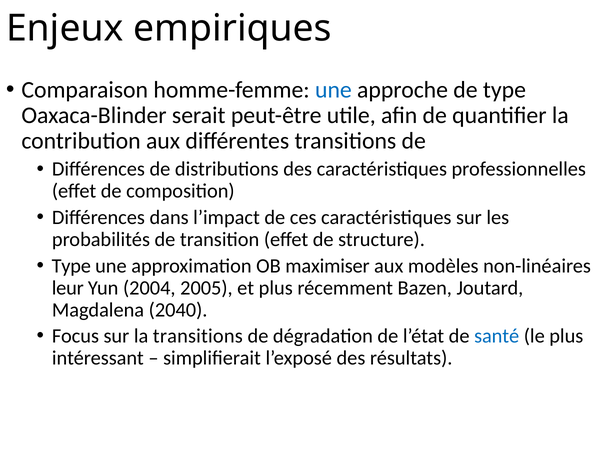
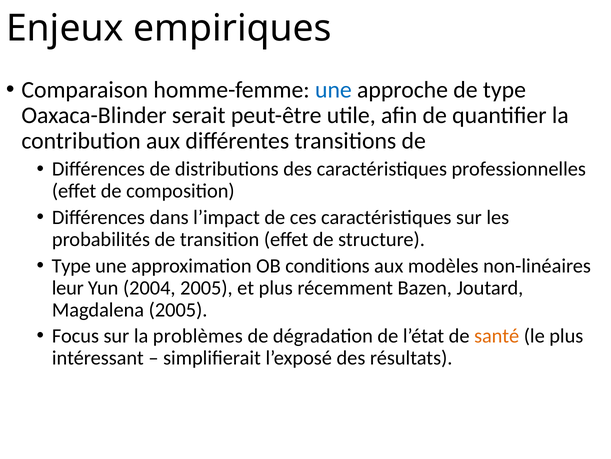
maximiser: maximiser -> conditions (327, 265)
Magdalena 2040: 2040 -> 2005 (178, 309)
la transitions: transitions -> problèmes (198, 336)
santé colour: blue -> orange (497, 336)
